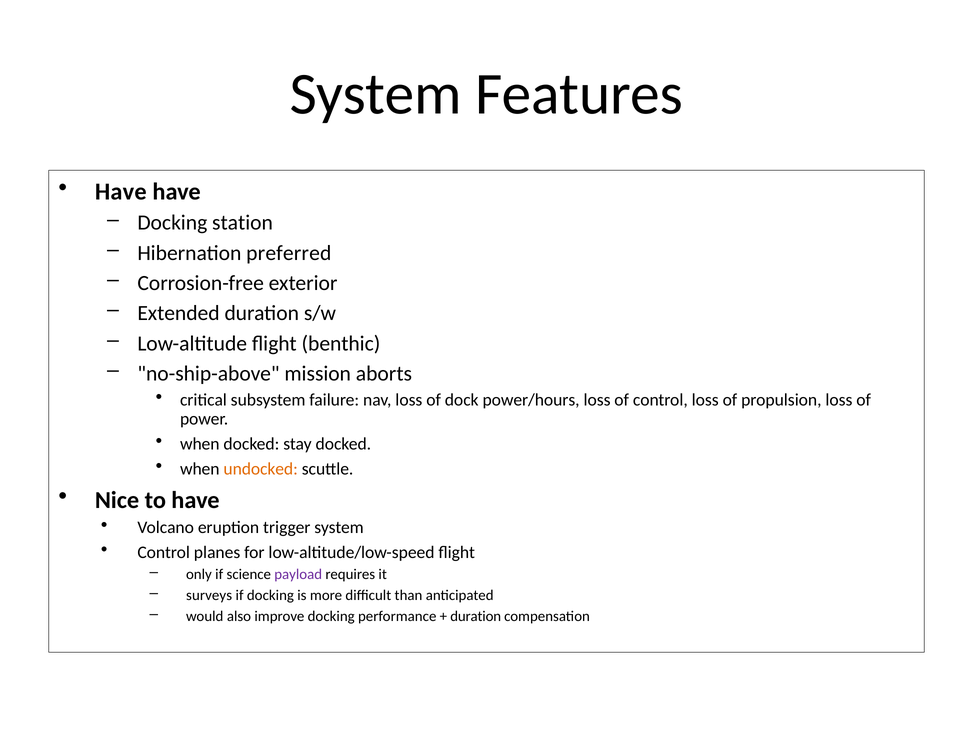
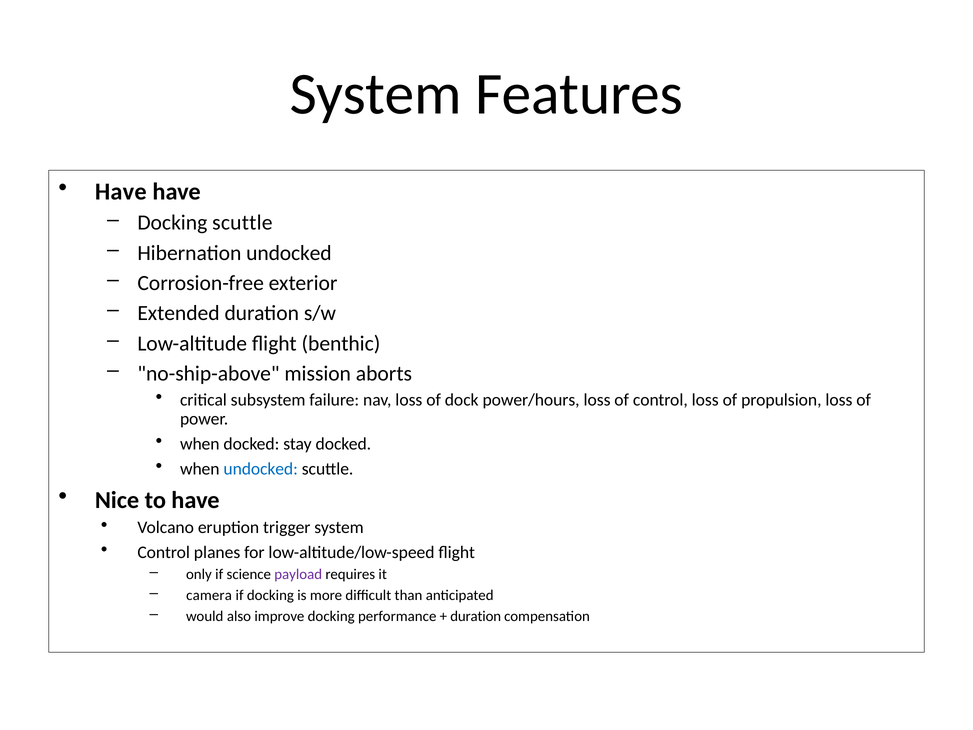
Docking station: station -> scuttle (242, 223)
Hibernation preferred: preferred -> undocked (289, 253)
undocked colour: orange -> blue (261, 469)
surveys: surveys -> camera (209, 595)
